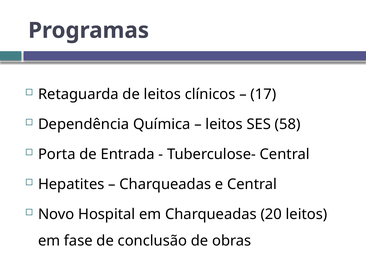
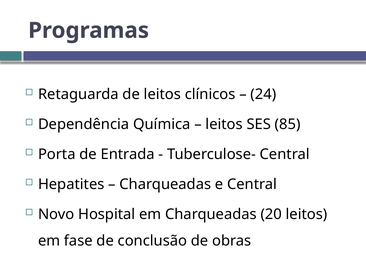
17: 17 -> 24 (263, 94)
58: 58 -> 85 (288, 124)
